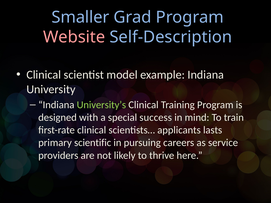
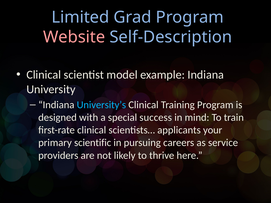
Smaller: Smaller -> Limited (80, 17)
University’s colour: light green -> light blue (101, 105)
lasts: lasts -> your (213, 130)
